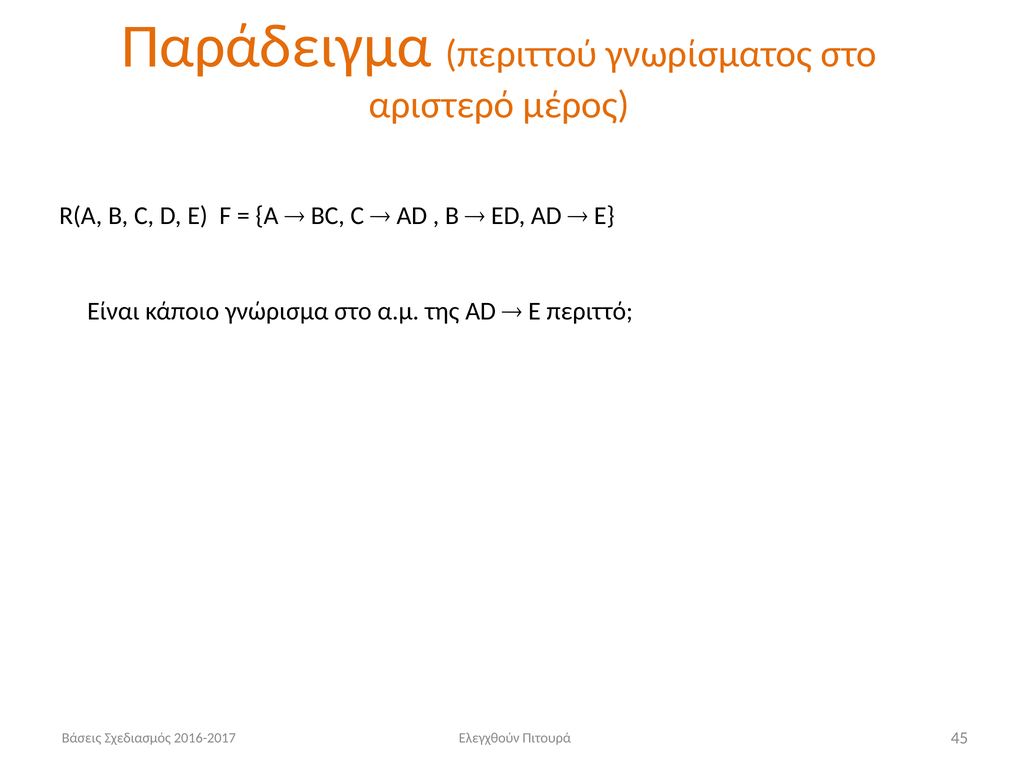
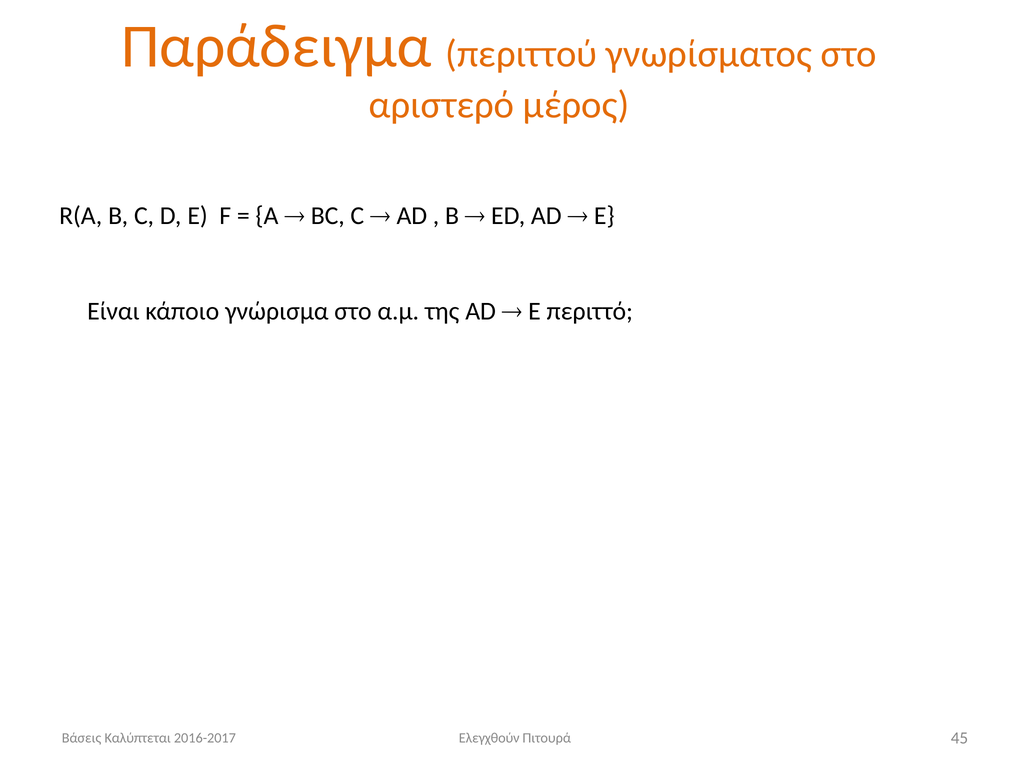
Σχεδιασμός: Σχεδιασμός -> Καλύπτεται (138, 738)
